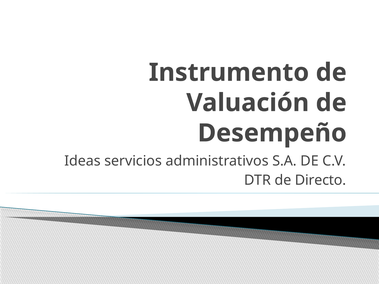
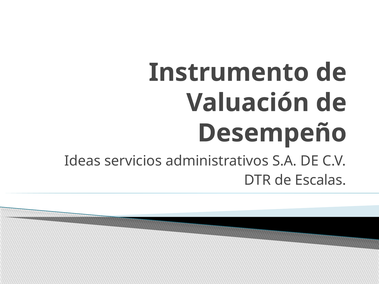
Directo: Directo -> Escalas (321, 180)
